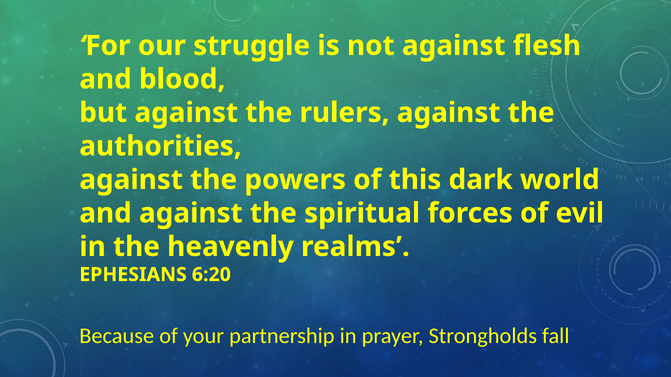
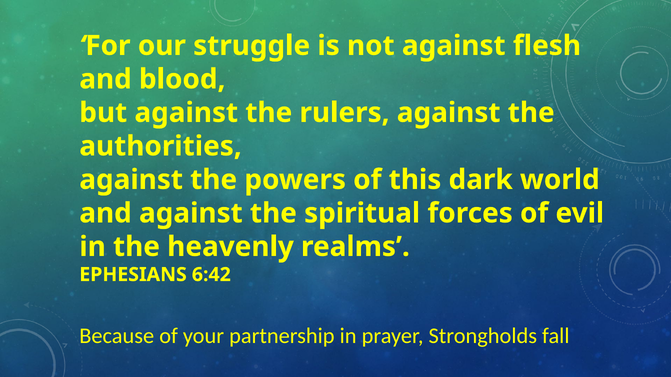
6:20: 6:20 -> 6:42 (211, 275)
